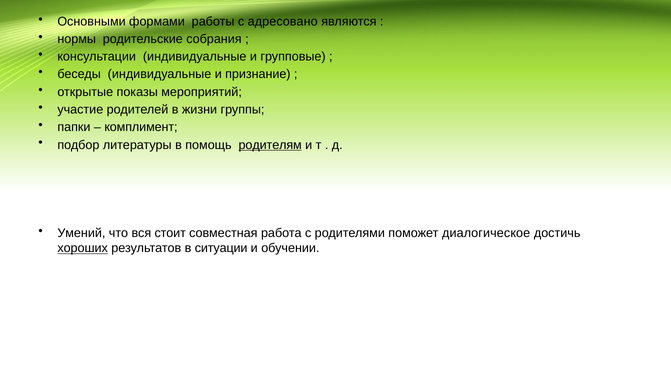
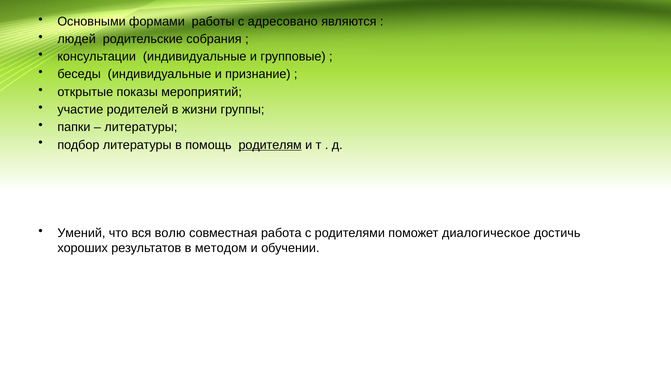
нормы: нормы -> людей (77, 39)
комплимент: комплимент -> литературы (141, 127)
стоит: стоит -> волю (170, 233)
хороших underline: present -> none (83, 248)
ситуации: ситуации -> методом (221, 248)
